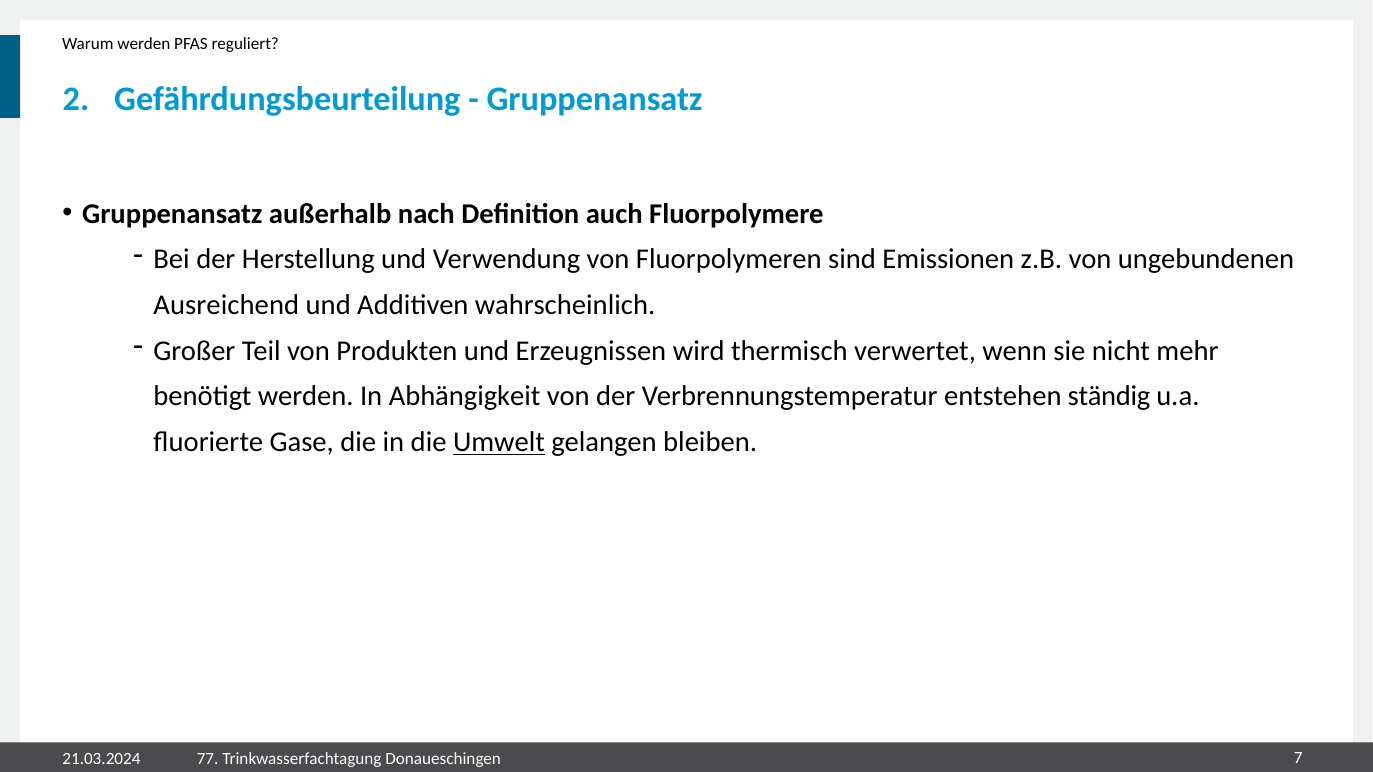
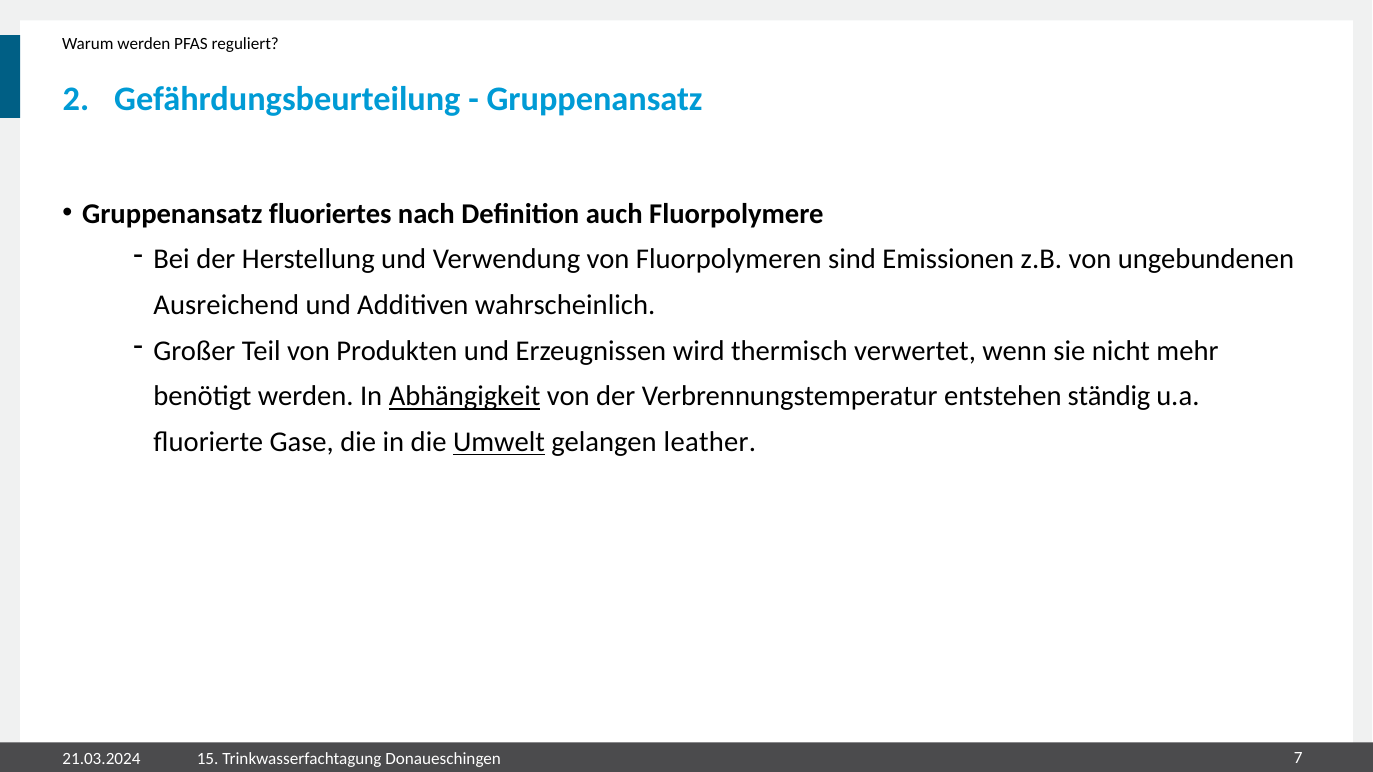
außerhalb: außerhalb -> fluoriertes (330, 214)
Abhängigkeit underline: none -> present (465, 397)
bleiben: bleiben -> leather (710, 442)
77: 77 -> 15 (208, 759)
